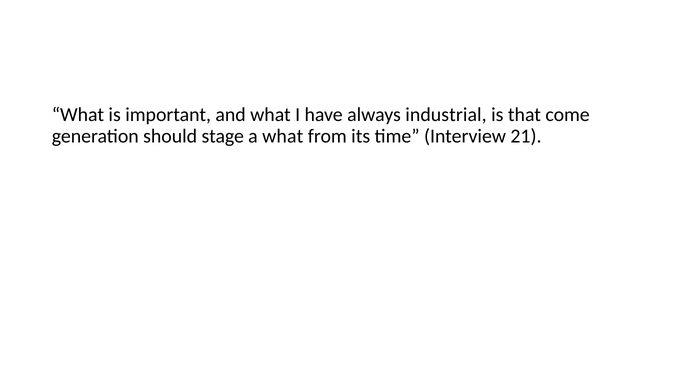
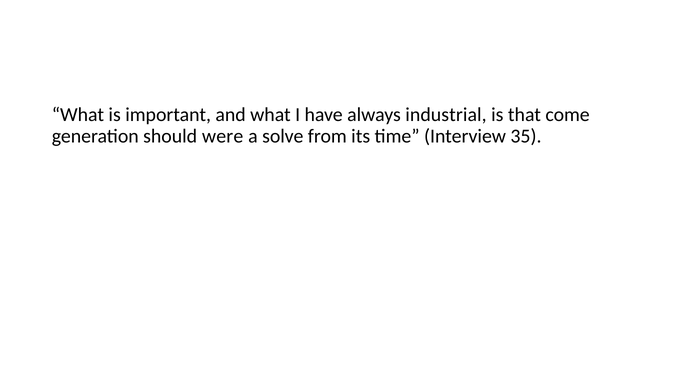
stage: stage -> were (223, 136)
a what: what -> solve (283, 136)
21: 21 -> 35 (526, 136)
